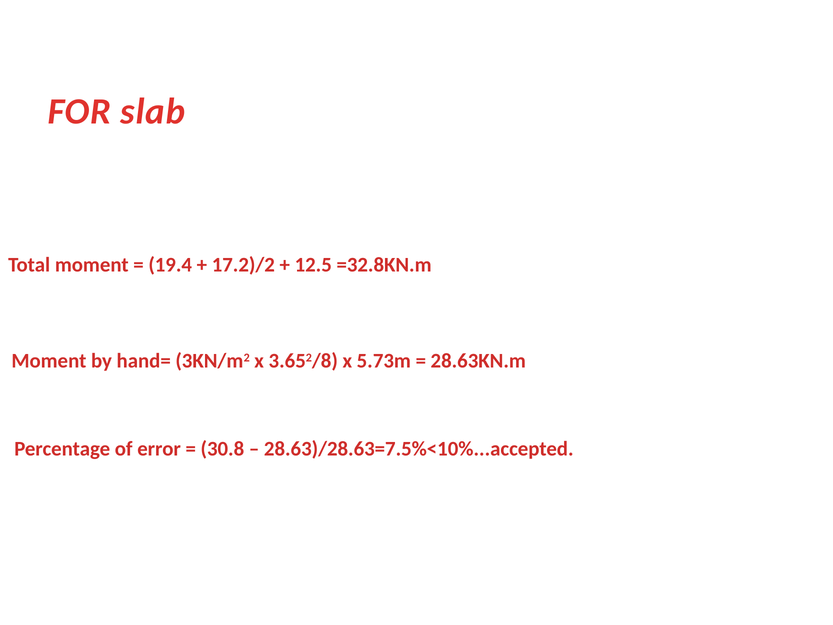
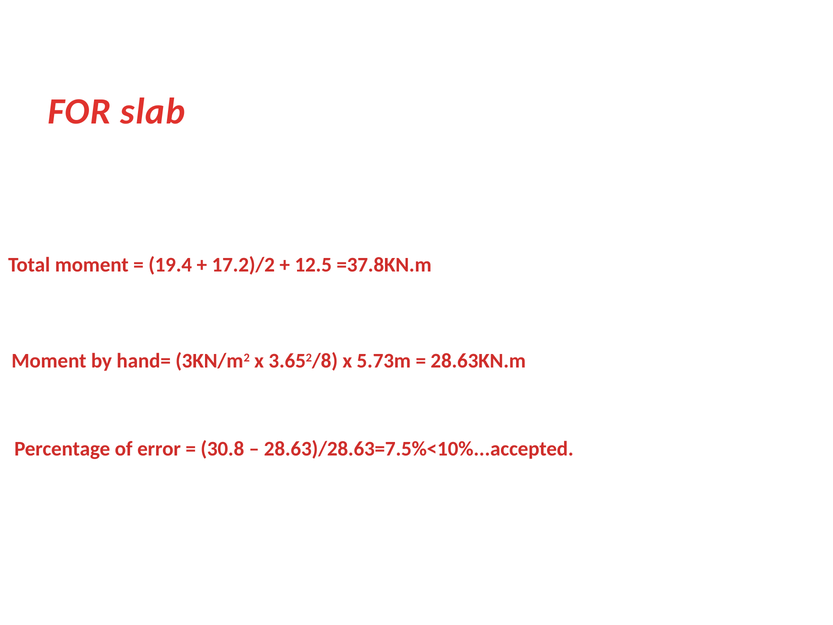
=32.8KN.m: =32.8KN.m -> =37.8KN.m (384, 265)
